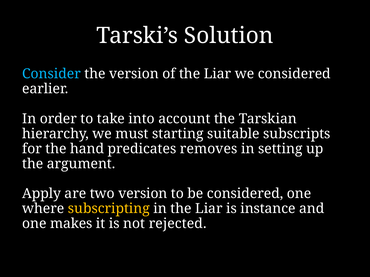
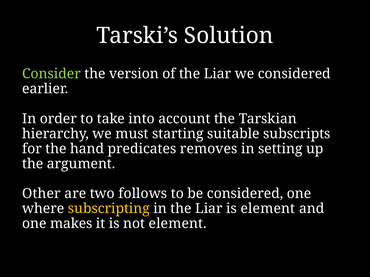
Consider colour: light blue -> light green (52, 74)
Apply: Apply -> Other (41, 194)
two version: version -> follows (143, 194)
is instance: instance -> element (268, 209)
not rejected: rejected -> element (178, 224)
